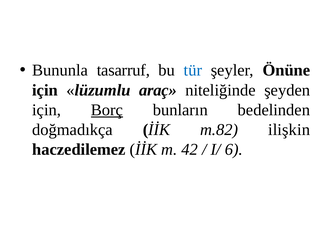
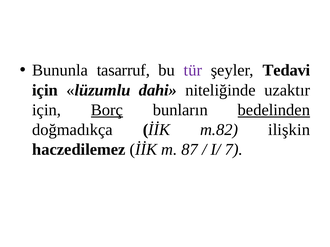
tür colour: blue -> purple (193, 70)
Önüne: Önüne -> Tedavi (286, 70)
araç: araç -> dahi (158, 90)
şeyden: şeyden -> uzaktır (287, 90)
bedelinden underline: none -> present (274, 110)
42: 42 -> 87 (190, 150)
6: 6 -> 7 (234, 150)
